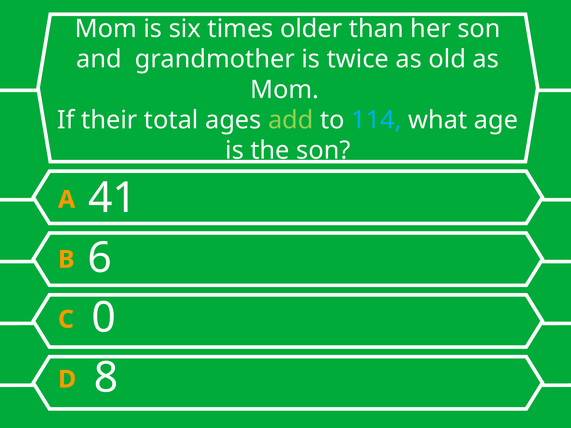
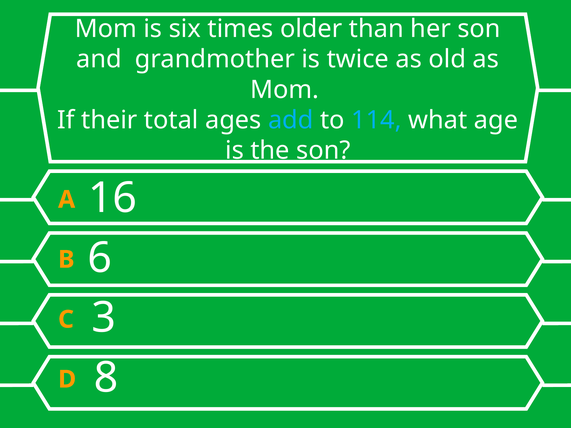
add colour: light green -> light blue (291, 120)
41: 41 -> 16 (113, 198)
0: 0 -> 3 (104, 318)
